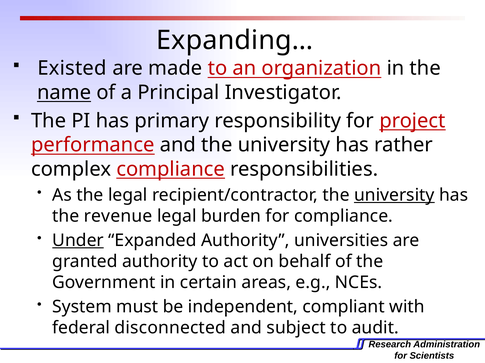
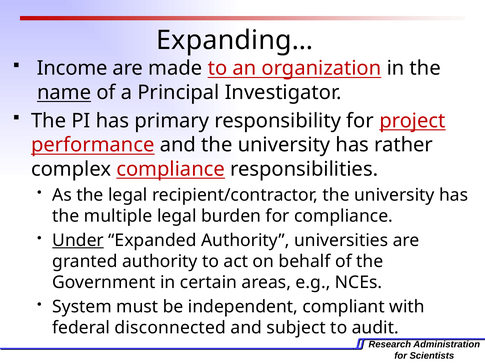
Existed: Existed -> Income (72, 68)
university underline: present -> none (394, 195)
revenue: revenue -> multiple (118, 216)
